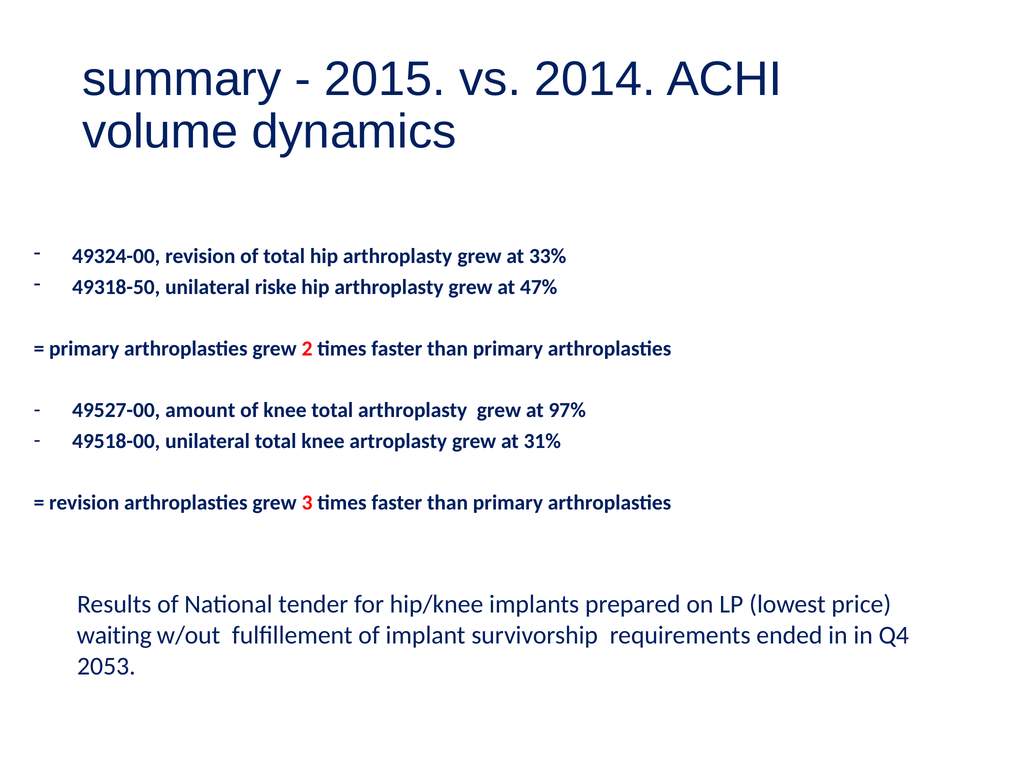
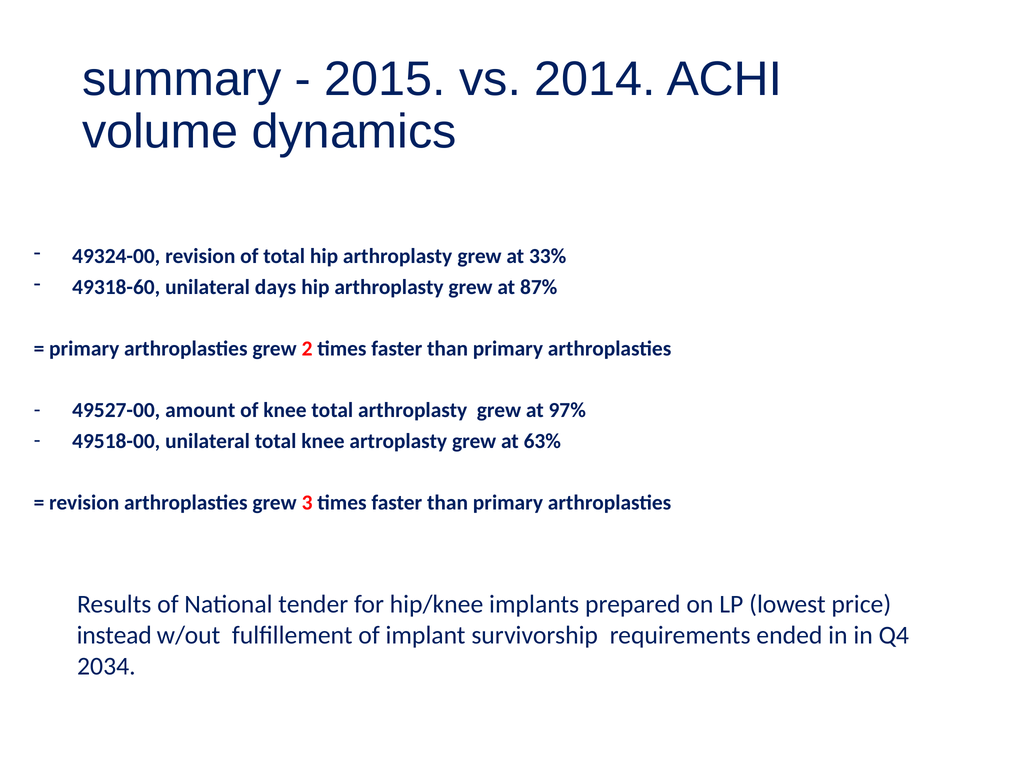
49318-50: 49318-50 -> 49318-60 (116, 287)
riske: riske -> days (275, 287)
47%: 47% -> 87% (539, 287)
31%: 31% -> 63% (542, 442)
waiting: waiting -> instead (114, 636)
2053: 2053 -> 2034 (106, 667)
